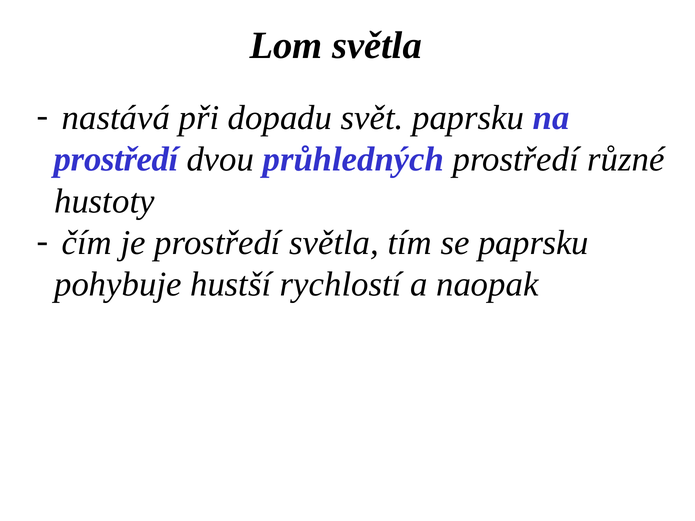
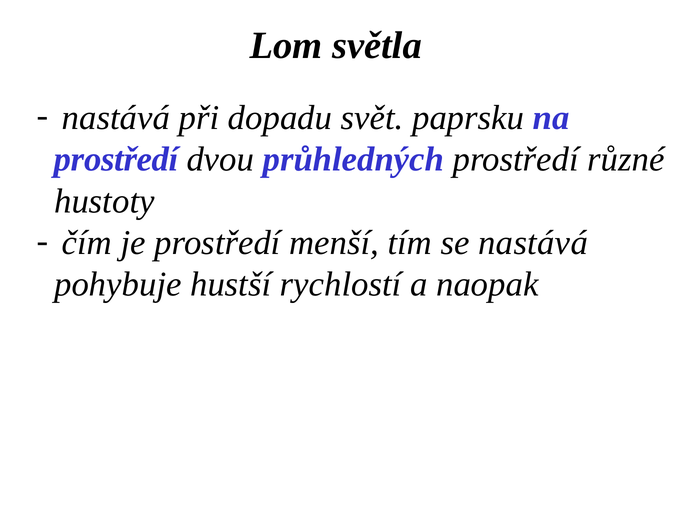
prostředí světla: světla -> menší (334, 243)
se paprsku: paprsku -> nastává (533, 243)
